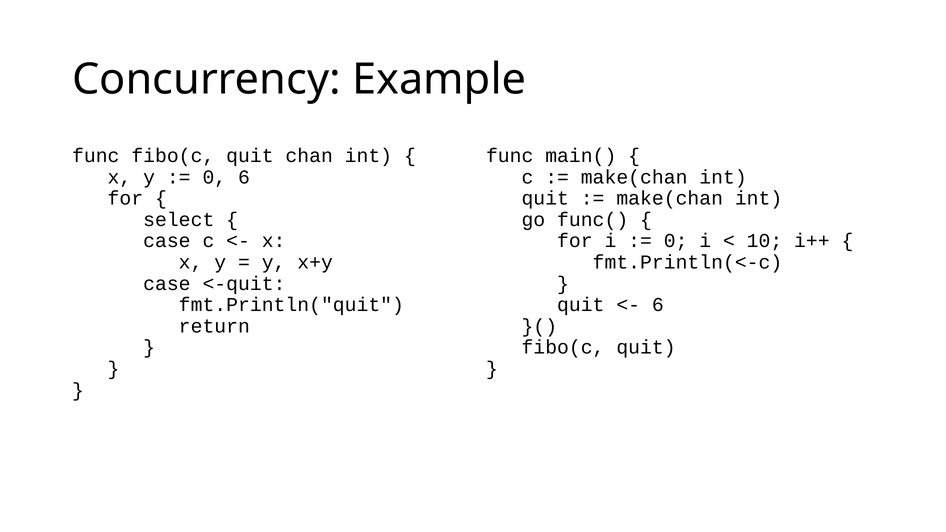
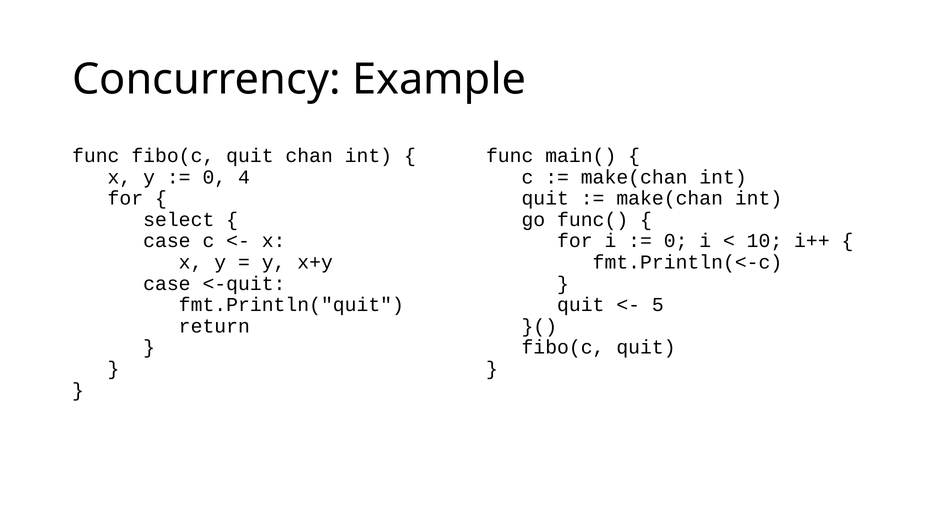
0 6: 6 -> 4 (244, 177)
6: 6 -> 5 (658, 305)
